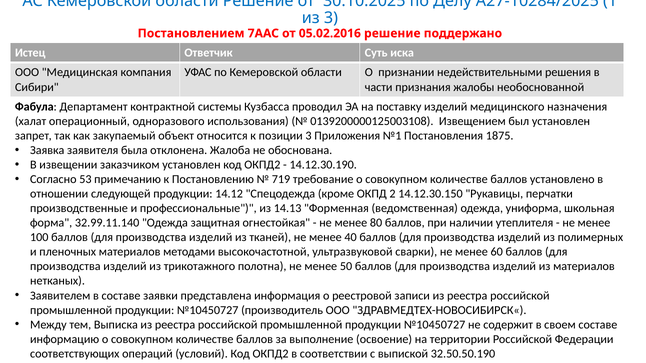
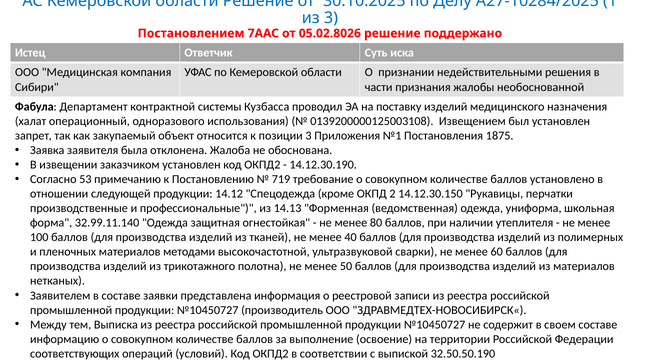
05.02.2016: 05.02.2016 -> 05.02.8026 (330, 33)
